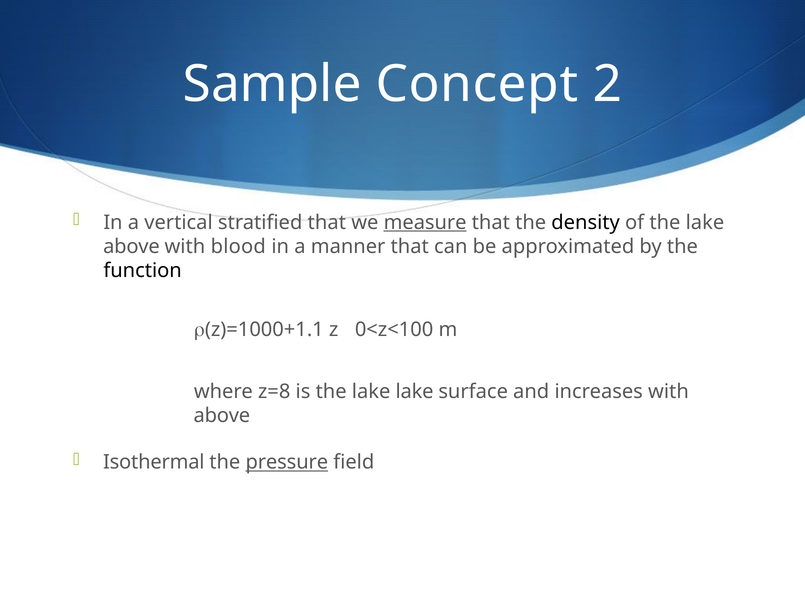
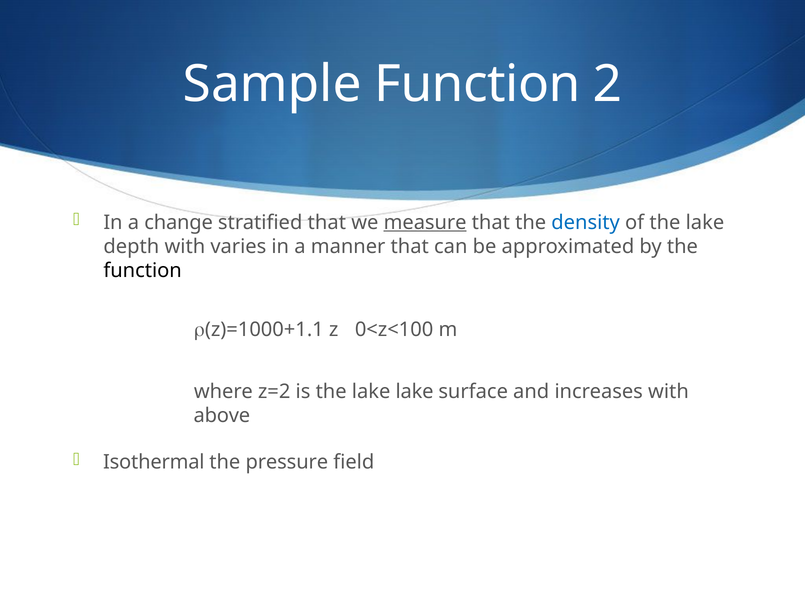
Sample Concept: Concept -> Function (477, 84)
vertical: vertical -> change (179, 222)
density colour: black -> blue (586, 222)
above: above -> depth (131, 247)
blood: blood -> varies (238, 247)
z=8: z=8 -> z=2 (274, 391)
pressure underline: present -> none (287, 462)
